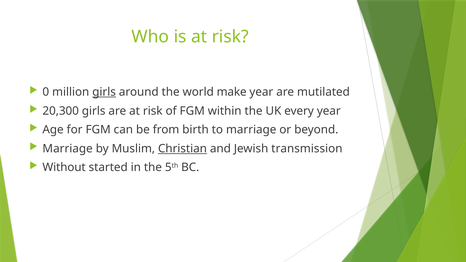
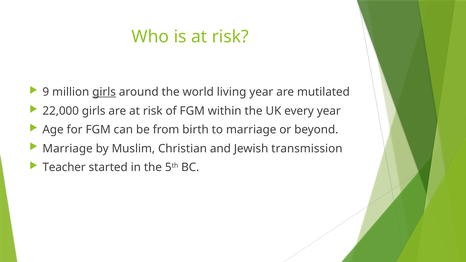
0: 0 -> 9 (46, 92)
make: make -> living (232, 92)
20,300: 20,300 -> 22,000 (61, 111)
Christian underline: present -> none (182, 149)
Without: Without -> Teacher (64, 167)
